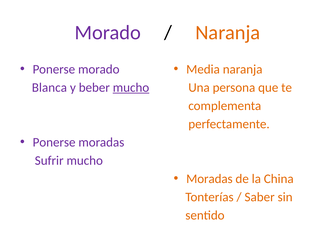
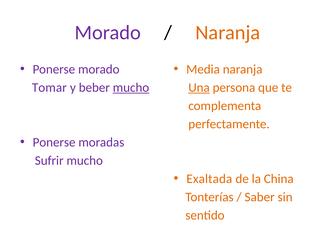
Blanca: Blanca -> Tomar (49, 87)
Una underline: none -> present (199, 87)
Moradas: Moradas -> Exaltada (209, 178)
